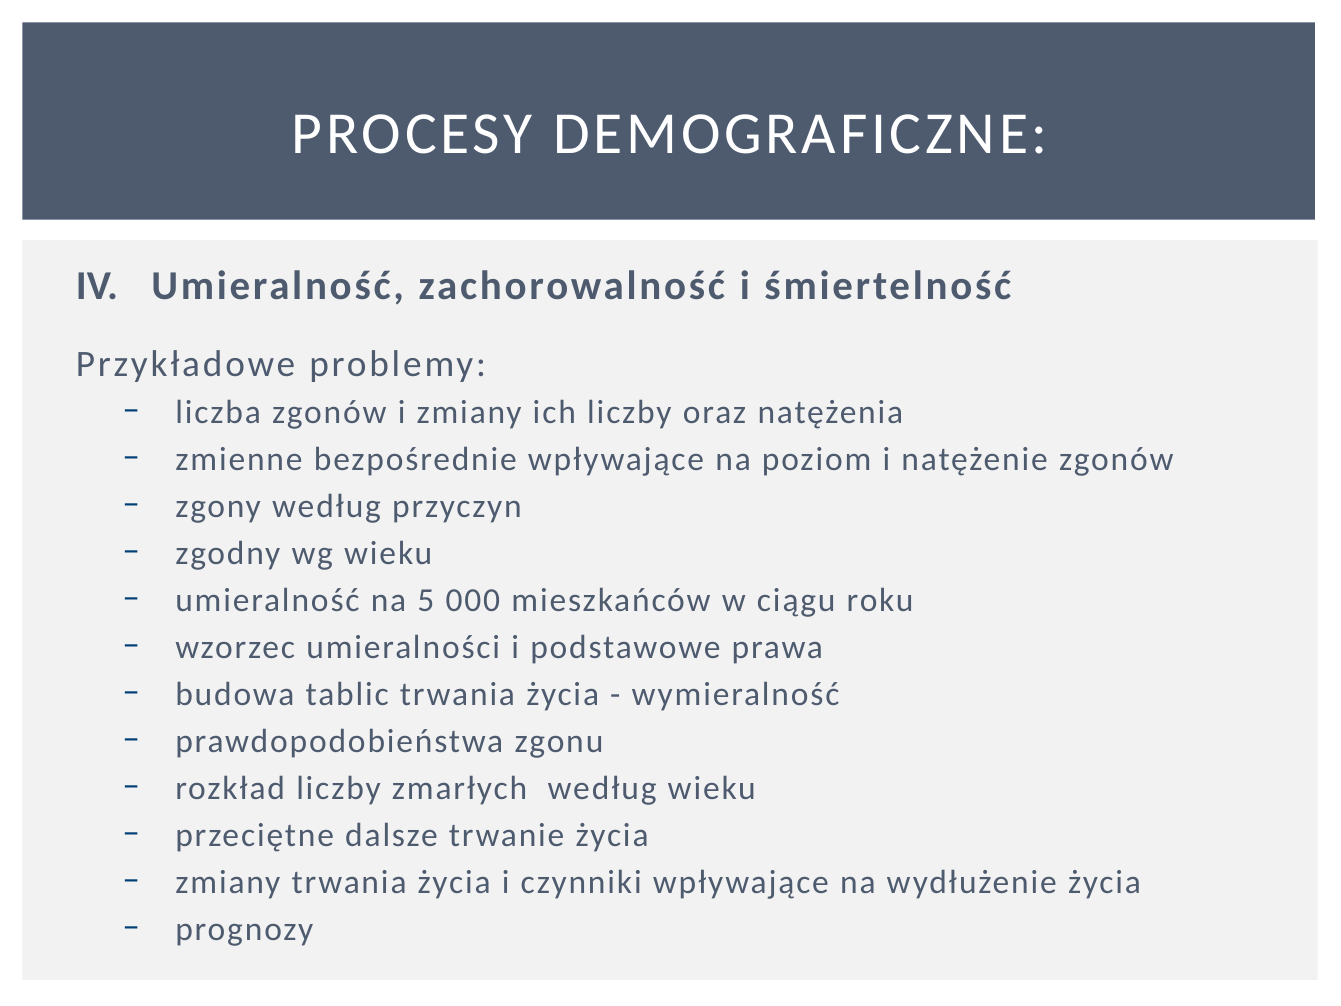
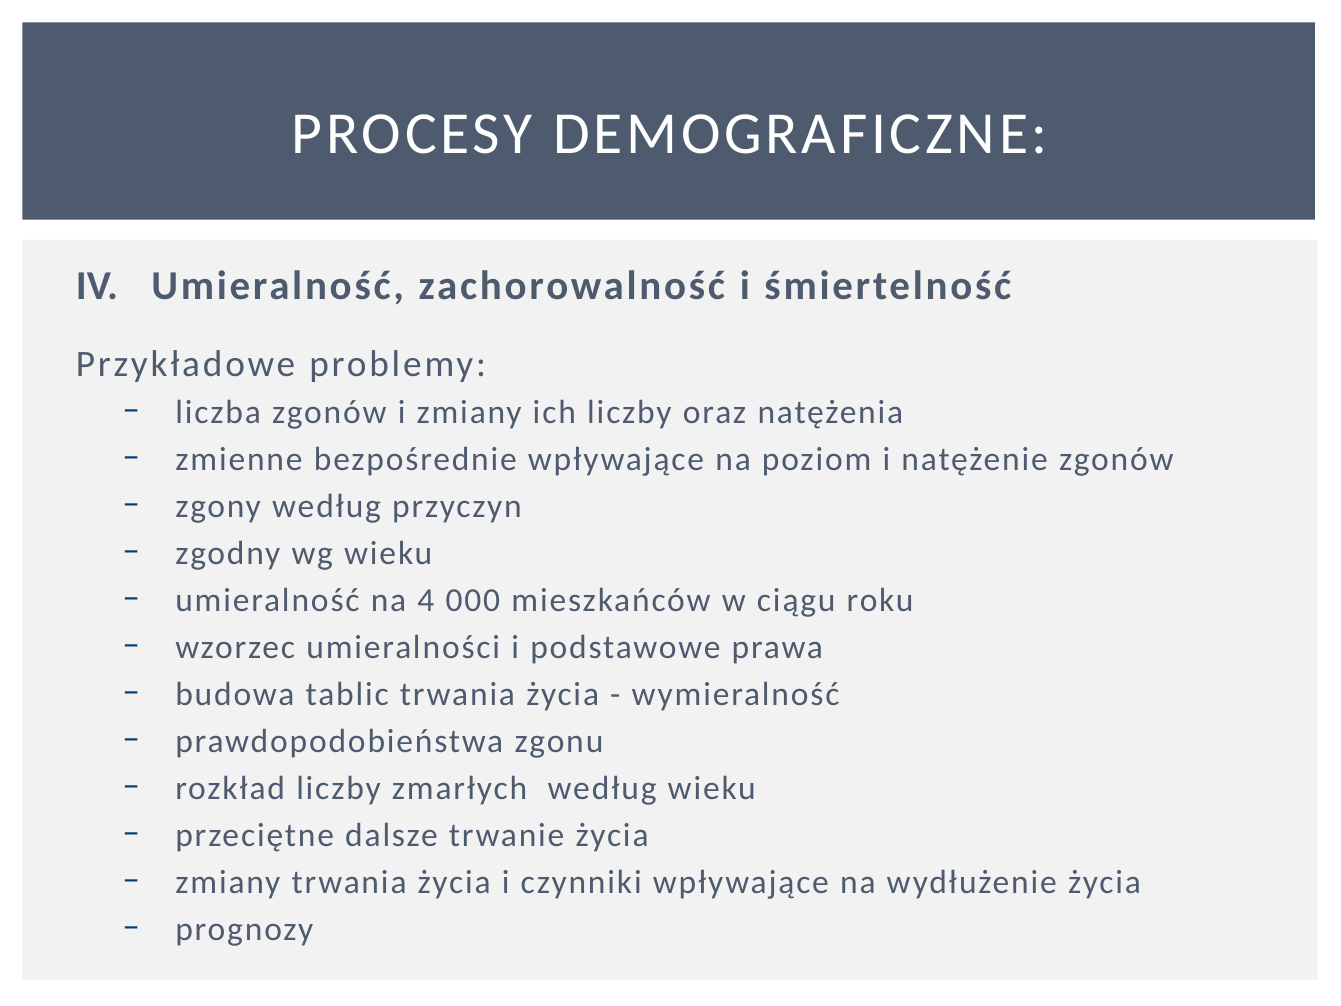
5: 5 -> 4 (426, 601)
